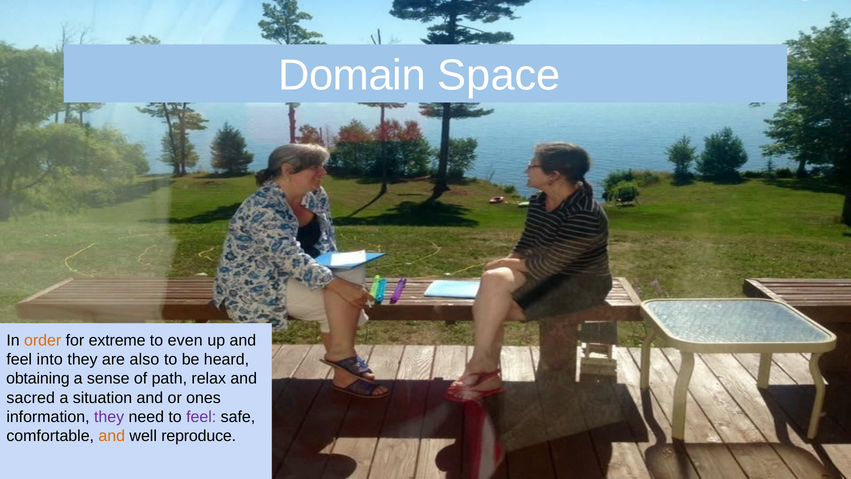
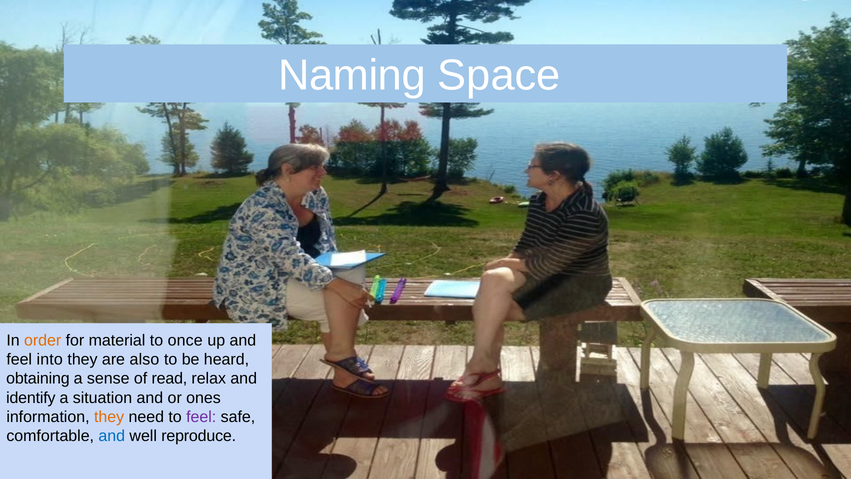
Domain: Domain -> Naming (352, 75)
extreme: extreme -> material (117, 340)
even: even -> once (185, 340)
path: path -> read (169, 378)
sacred: sacred -> identify (31, 398)
they colour: purple -> orange (109, 417)
and colour: orange -> blue (112, 436)
